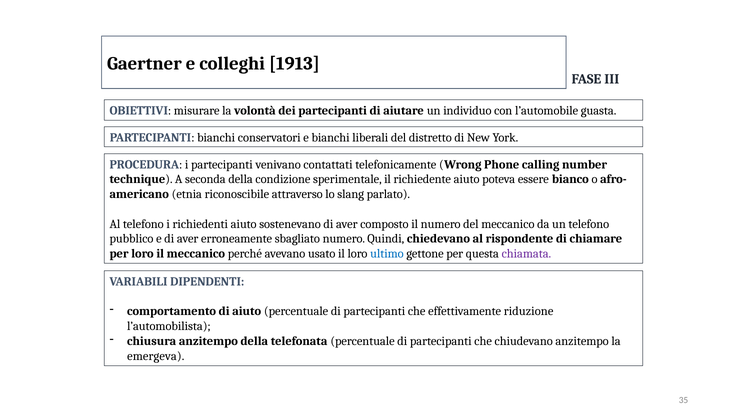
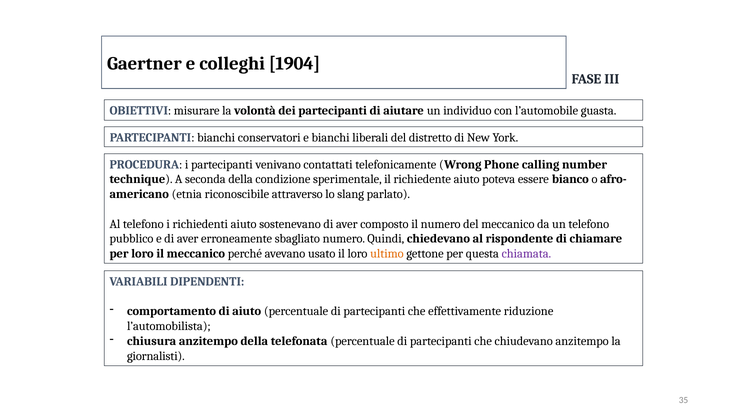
1913: 1913 -> 1904 (295, 64)
ultimo colour: blue -> orange (387, 254)
emergeva: emergeva -> giornalisti (156, 356)
